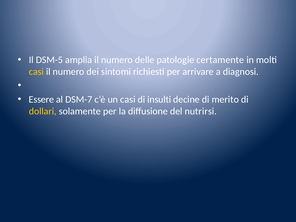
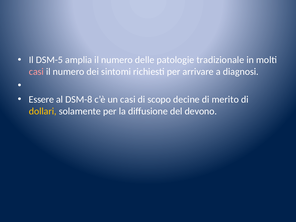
certamente: certamente -> tradizionale (220, 60)
casi colour: yellow -> pink (36, 72)
DSM-7: DSM-7 -> DSM-8 (79, 99)
insulti: insulti -> scopo (159, 99)
nutrirsi: nutrirsi -> devono (201, 111)
